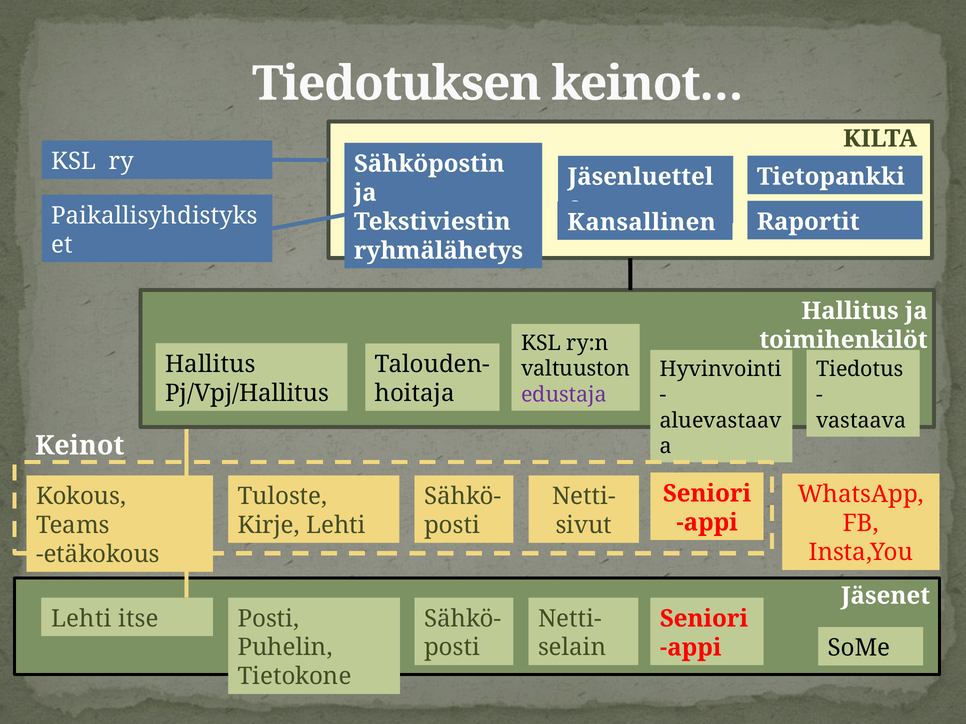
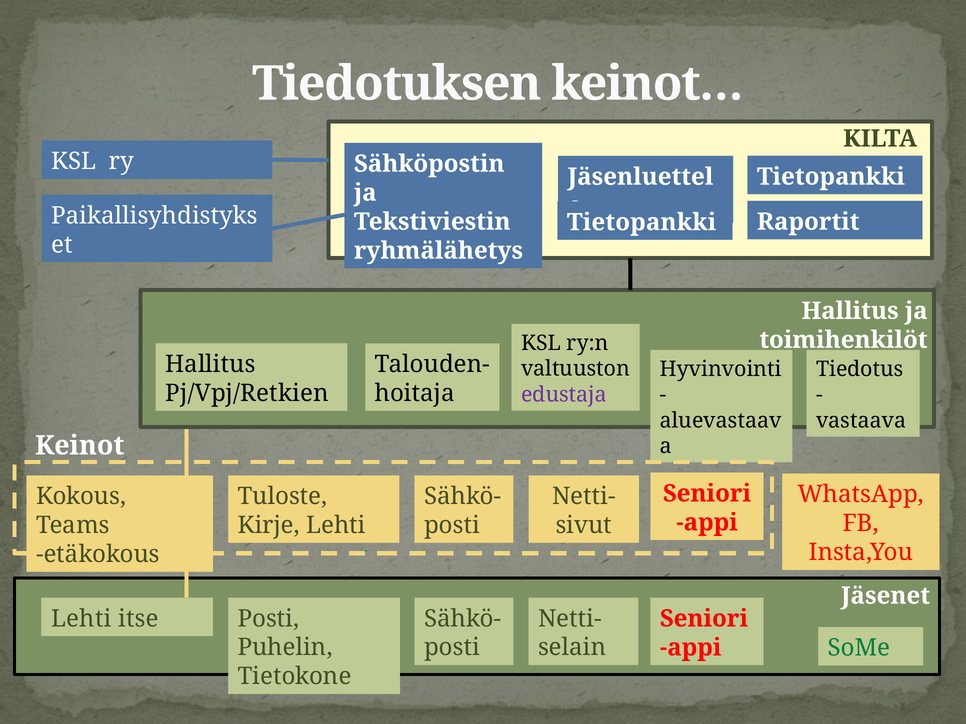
Kansallinen: Kansallinen -> Tietopankki (642, 222)
Pj/Vpj/Hallitus: Pj/Vpj/Hallitus -> Pj/Vpj/Retkien (247, 394)
SoMe colour: black -> green (859, 648)
